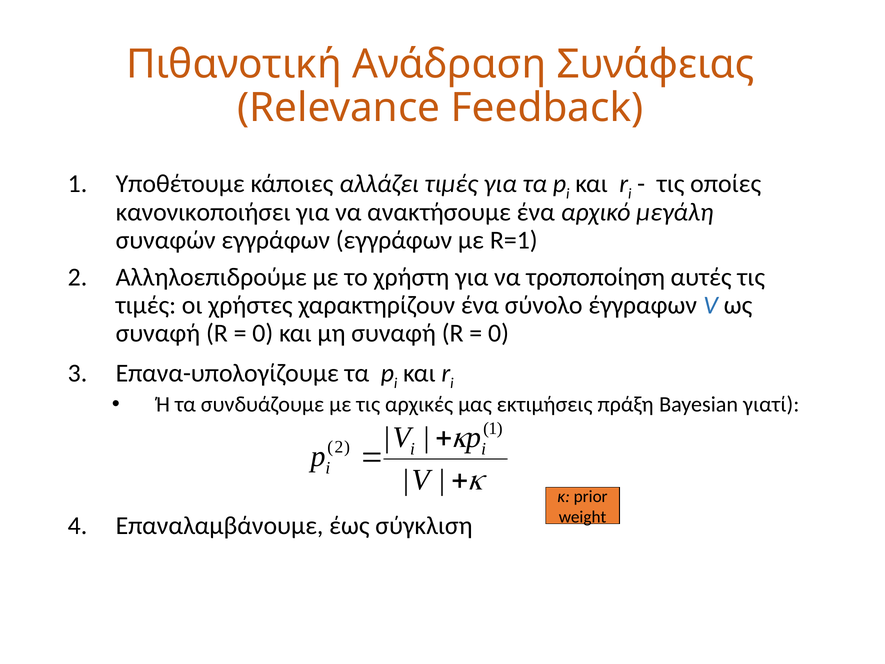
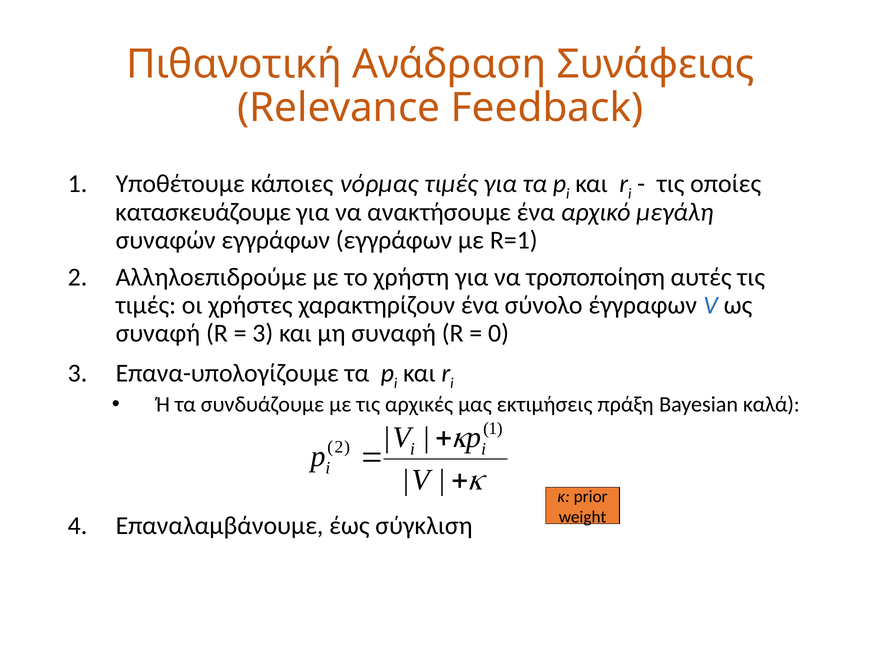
αλλάζει: αλλάζει -> νόρμας (379, 184)
κανονικοποιήσει: κανονικοποιήσει -> κατασκευάζουμε (203, 212)
0: 0 -> 3 (263, 333)
γιατί: γιατί -> καλά (771, 404)
